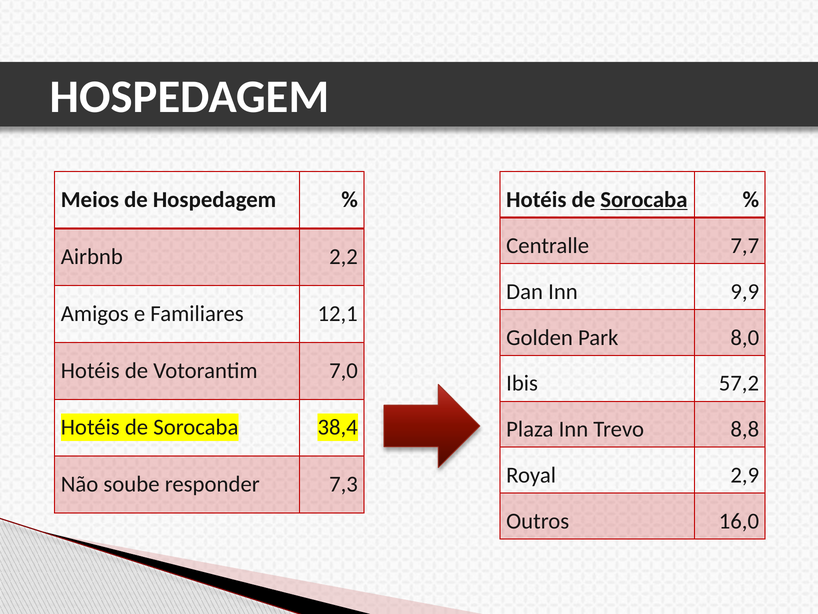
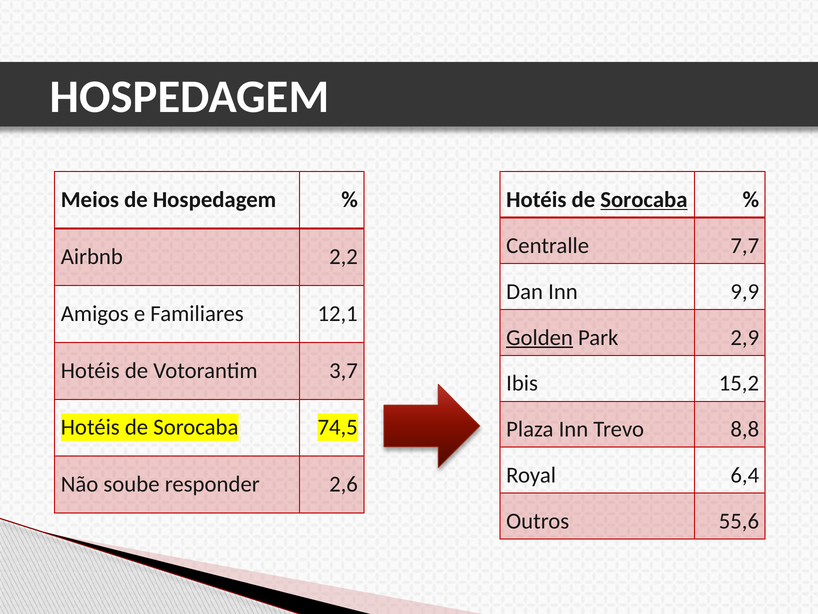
Golden underline: none -> present (540, 337)
8,0: 8,0 -> 2,9 (745, 337)
7,0: 7,0 -> 3,7 (344, 370)
57,2: 57,2 -> 15,2 (739, 383)
38,4: 38,4 -> 74,5 (338, 427)
2,9: 2,9 -> 6,4 (745, 475)
7,3: 7,3 -> 2,6 (344, 484)
16,0: 16,0 -> 55,6 (739, 521)
